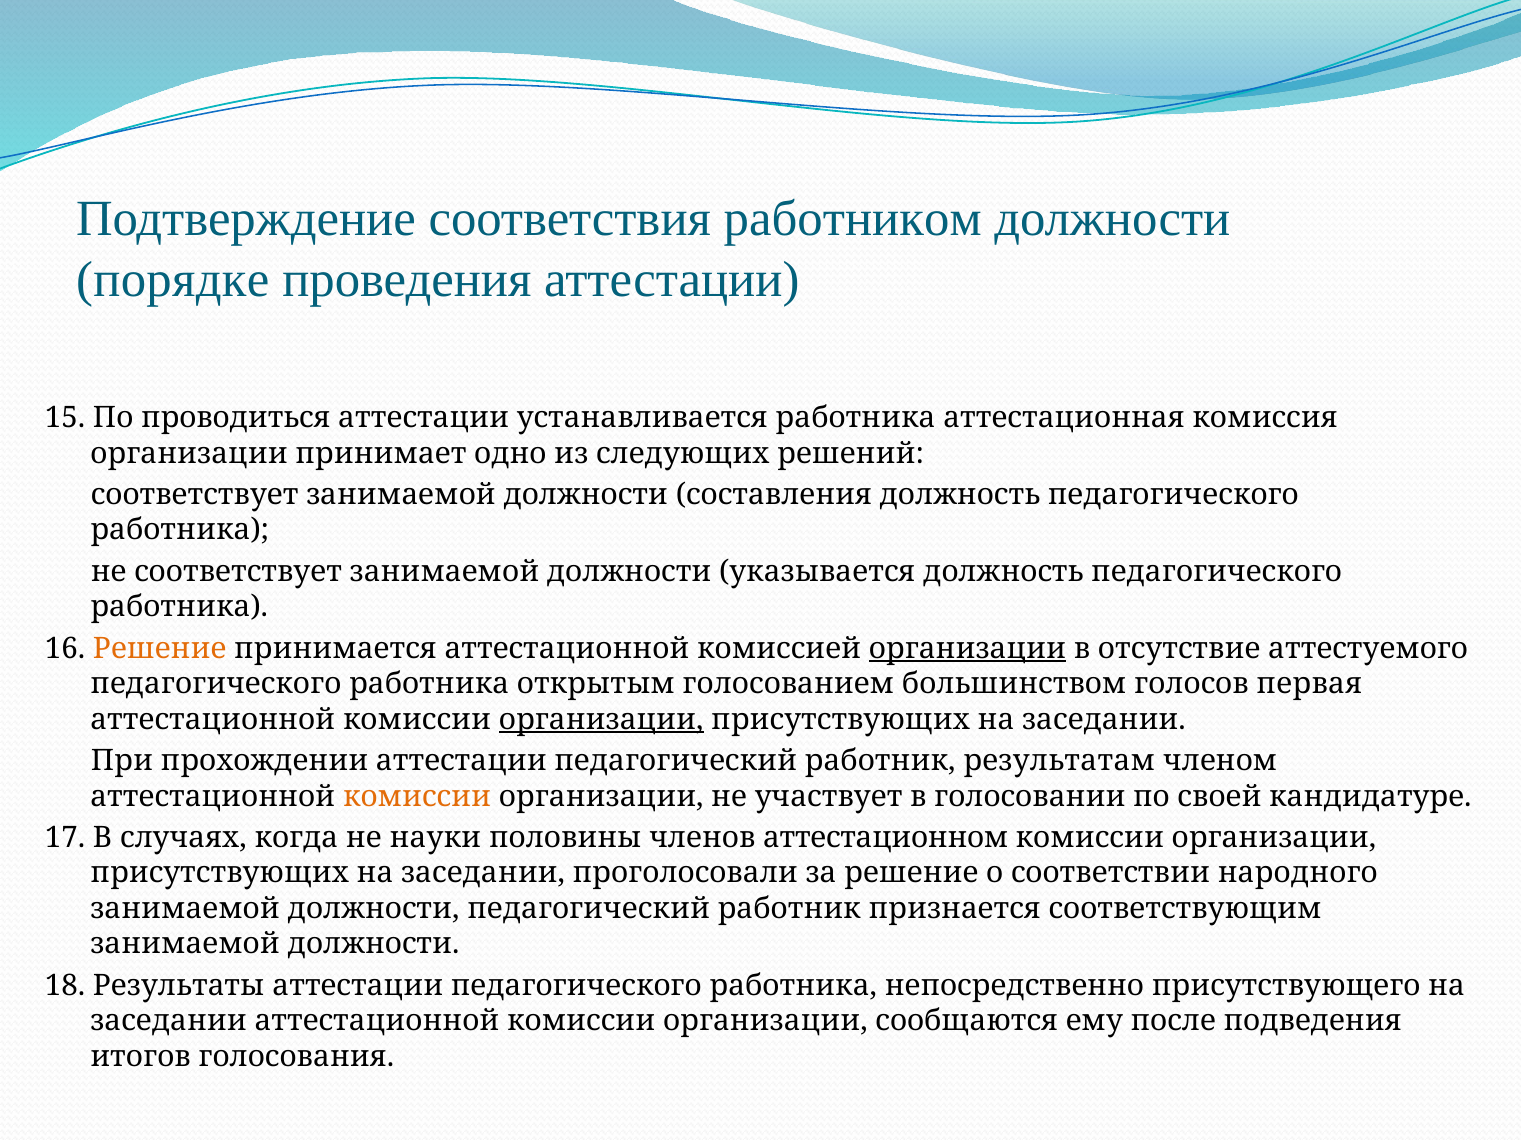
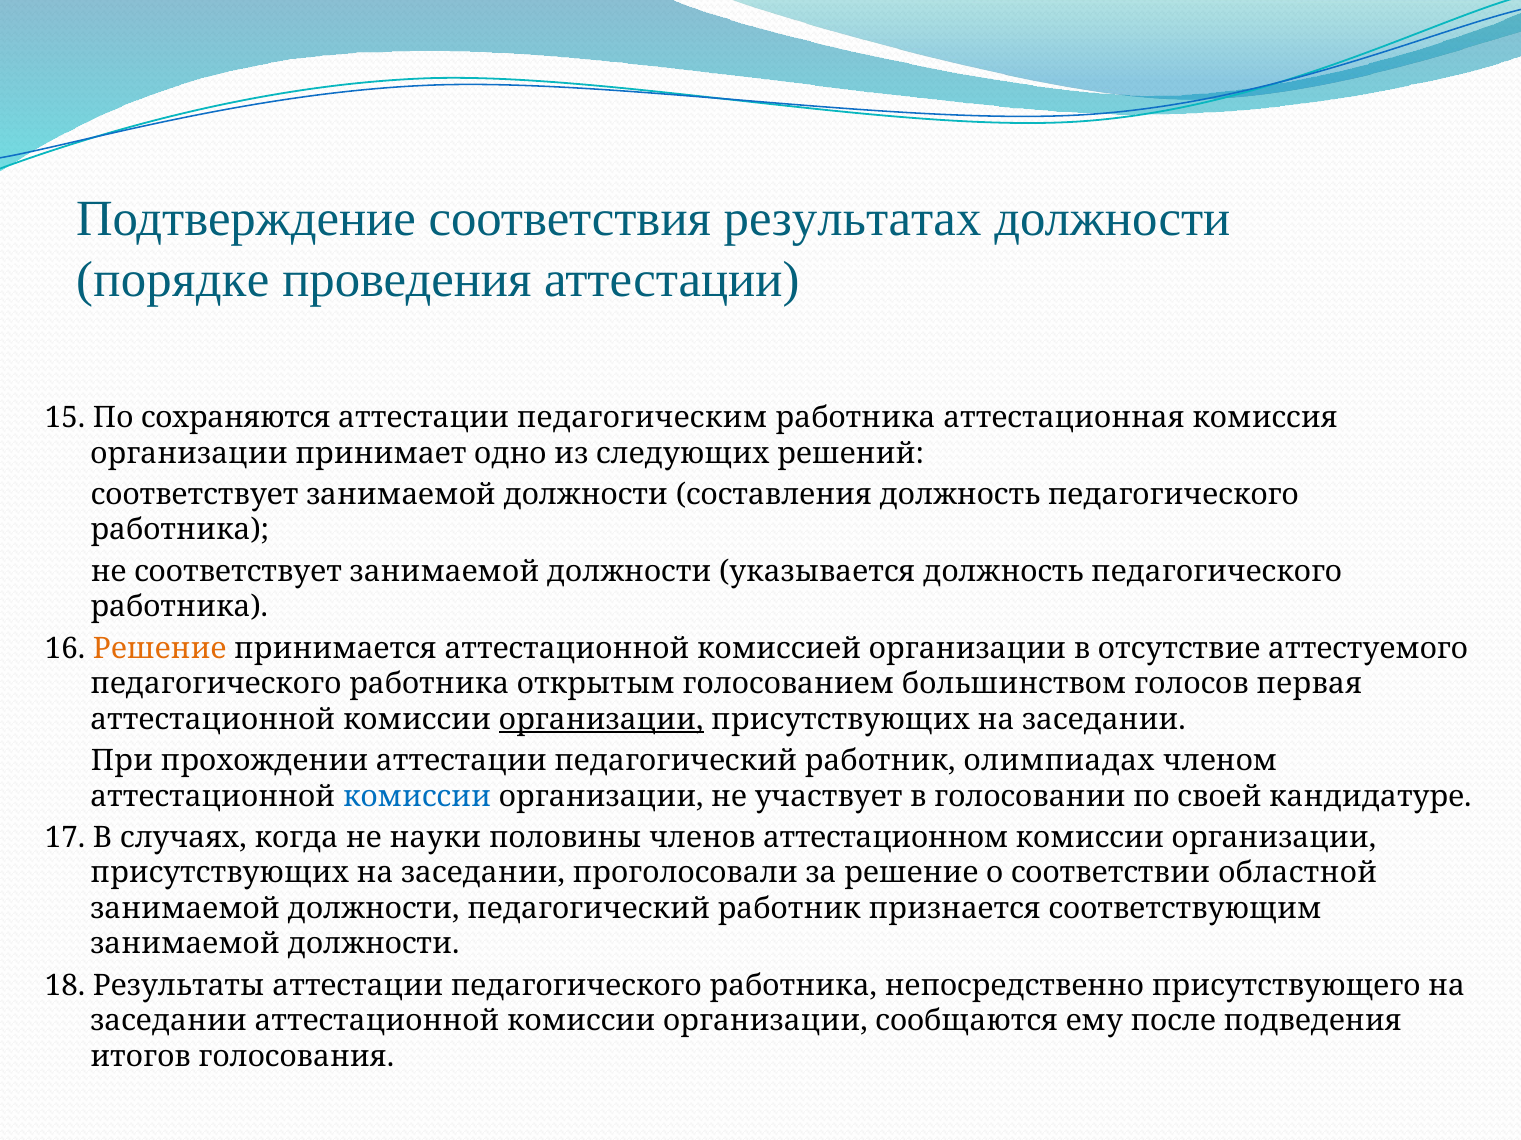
работником: работником -> результатах (853, 219)
проводиться: проводиться -> сохраняются (236, 418)
устанавливается: устанавливается -> педагогическим (642, 418)
организации underline: present -> none (967, 649)
результатам: результатам -> олимпиадах (1059, 761)
комиссии colour: orange -> blue (417, 797)
народного: народного -> областной (1298, 874)
